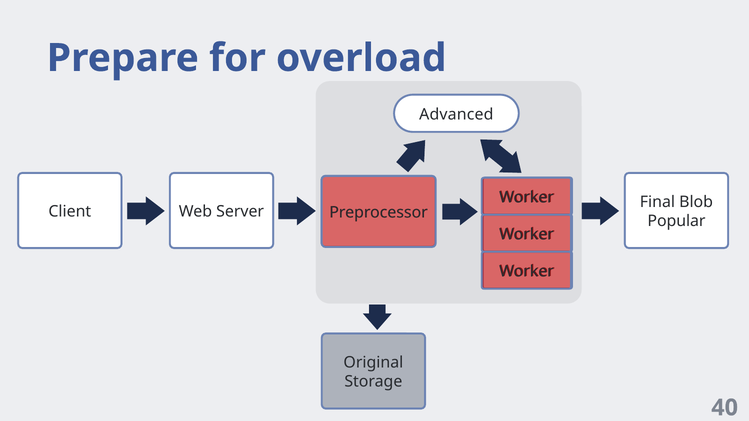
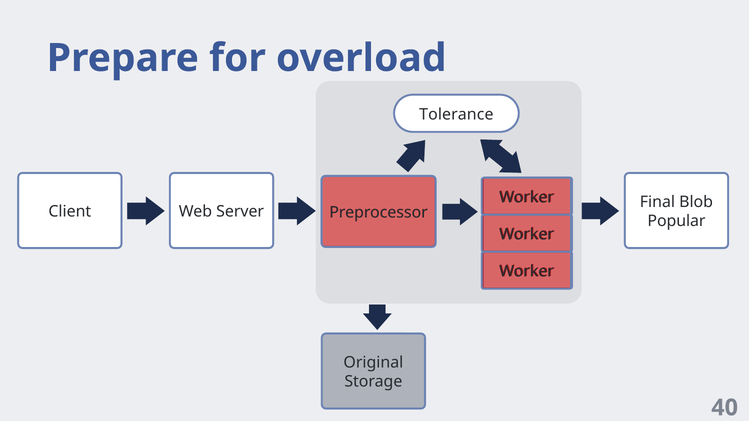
Advanced: Advanced -> Tolerance (456, 114)
